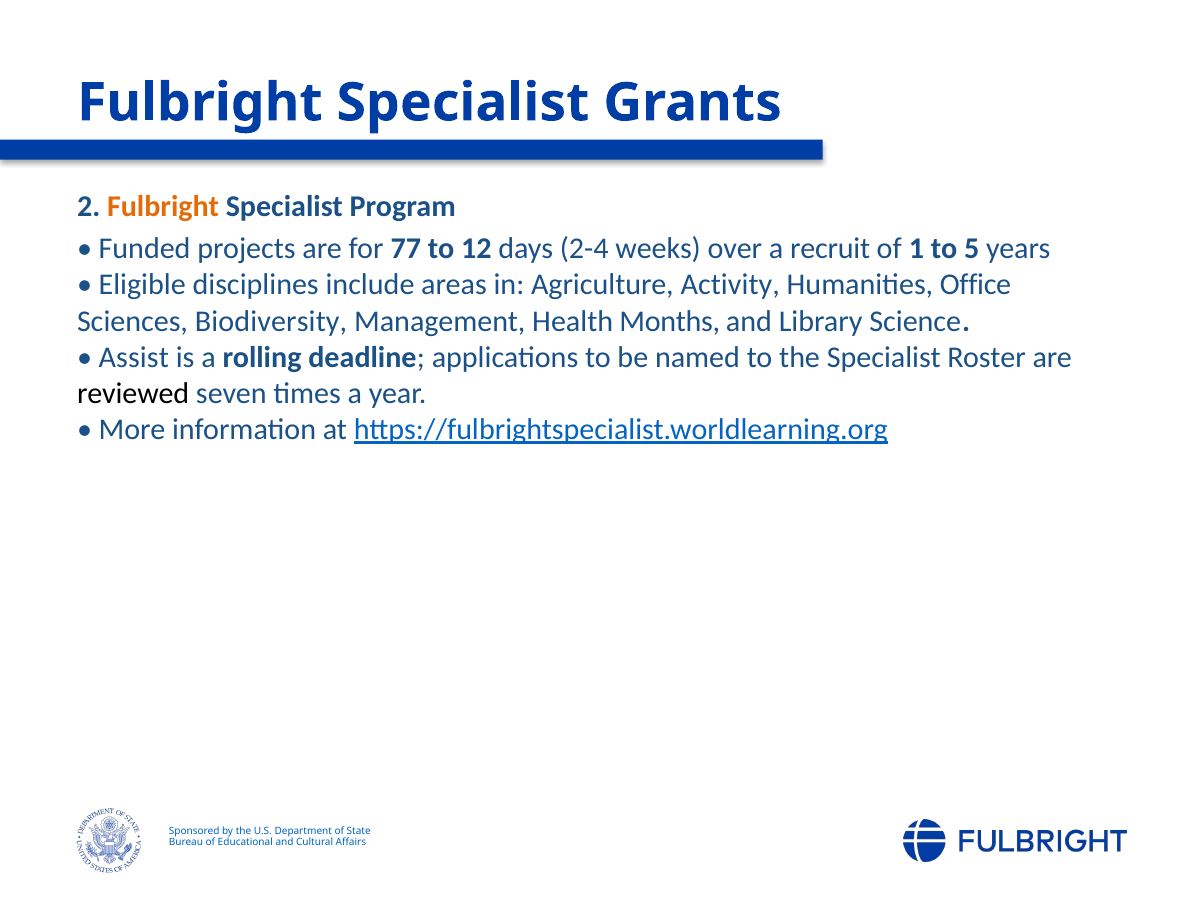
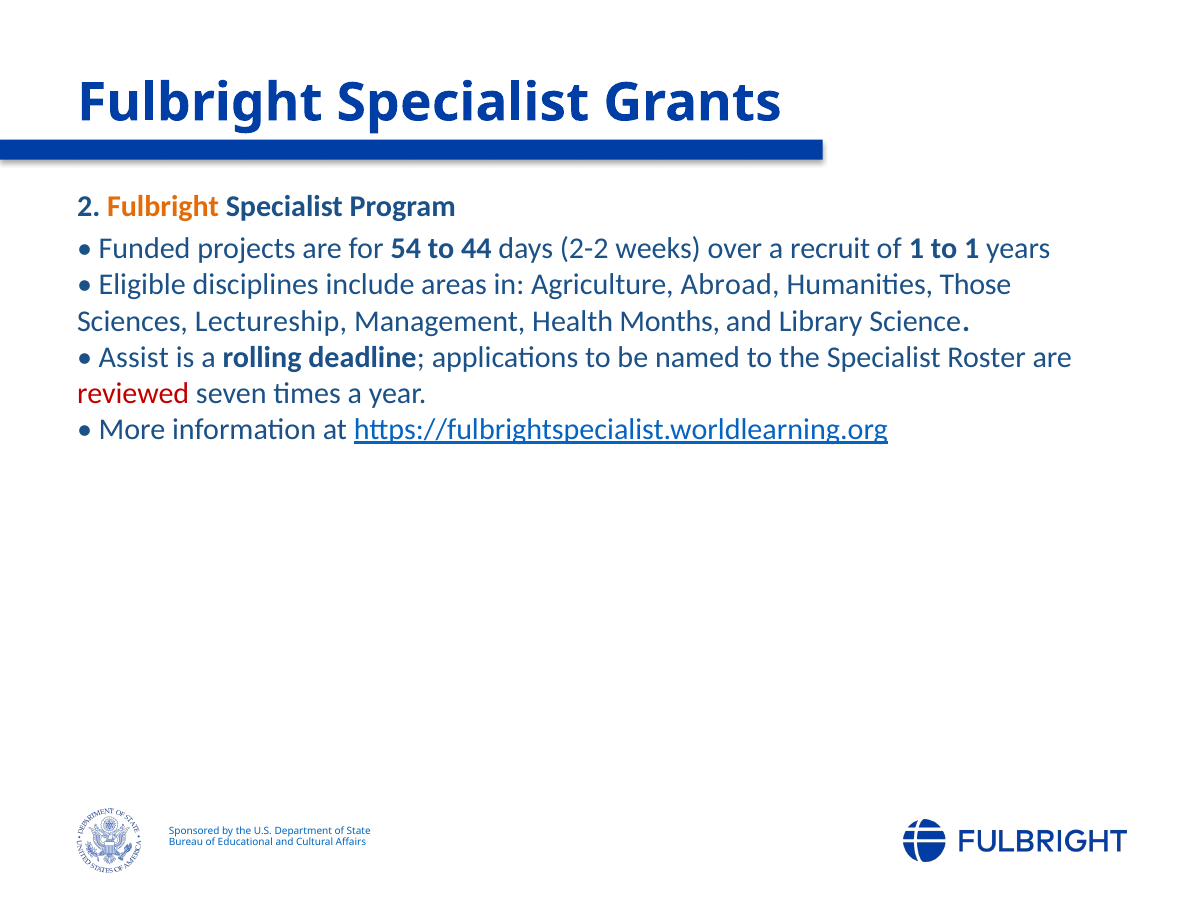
77: 77 -> 54 (406, 249)
12: 12 -> 44 (476, 249)
2-4: 2-4 -> 2-2 (584, 249)
to 5: 5 -> 1 (972, 249)
Activity: Activity -> Abroad (730, 285)
Office: Office -> Those (976, 285)
Biodiversity: Biodiversity -> Lectureship (271, 321)
reviewed colour: black -> red (133, 393)
